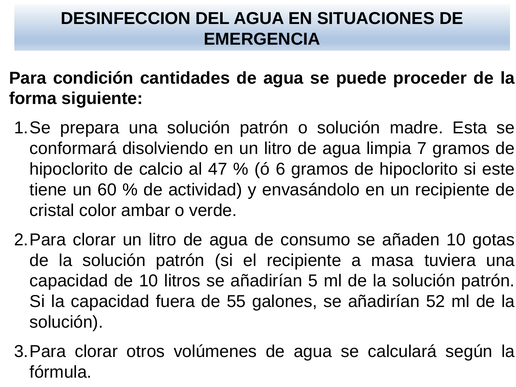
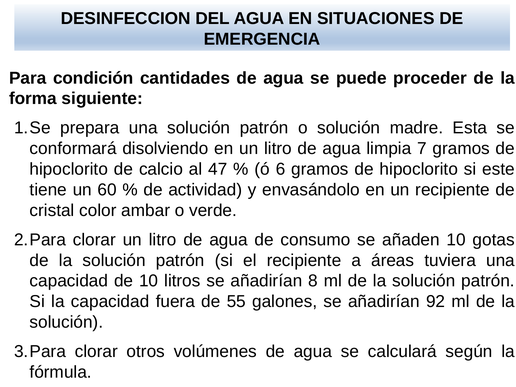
masa: masa -> áreas (393, 260)
5: 5 -> 8 (313, 281)
52: 52 -> 92 (436, 302)
